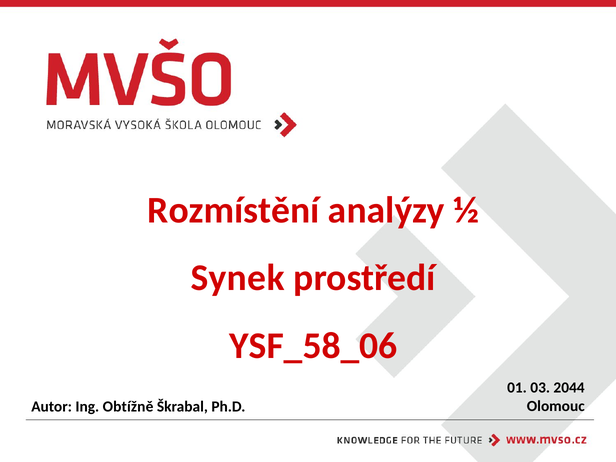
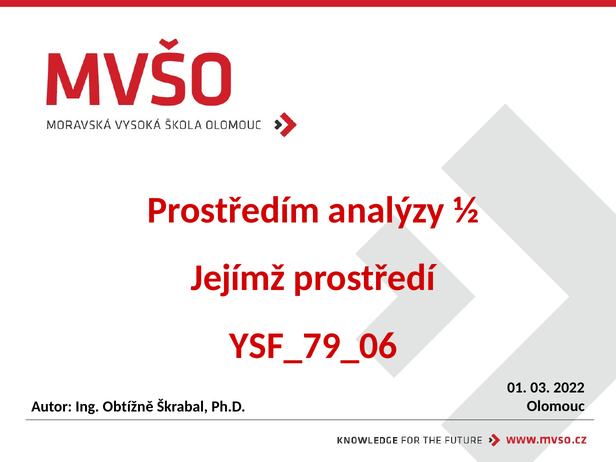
Rozmístění: Rozmístění -> Prostředím (234, 210)
Synek: Synek -> Jejímž (238, 278)
YSF_58_06: YSF_58_06 -> YSF_79_06 (313, 346)
2044: 2044 -> 2022 (569, 388)
